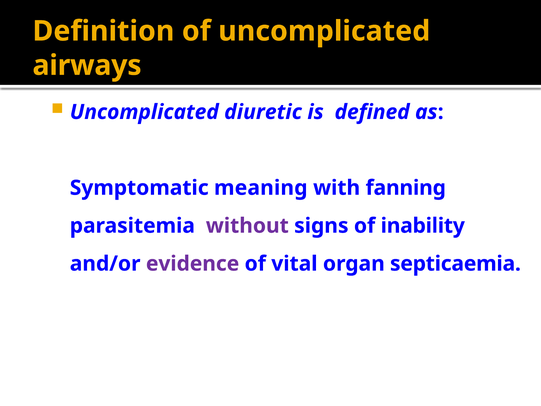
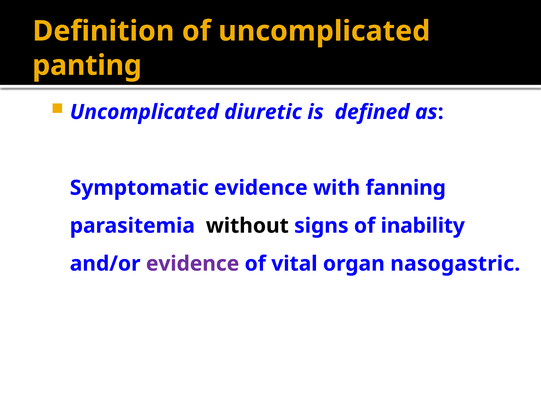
airways: airways -> panting (87, 65)
Symptomatic meaning: meaning -> evidence (261, 188)
without colour: purple -> black (247, 226)
septicaemia: septicaemia -> nasogastric (455, 264)
